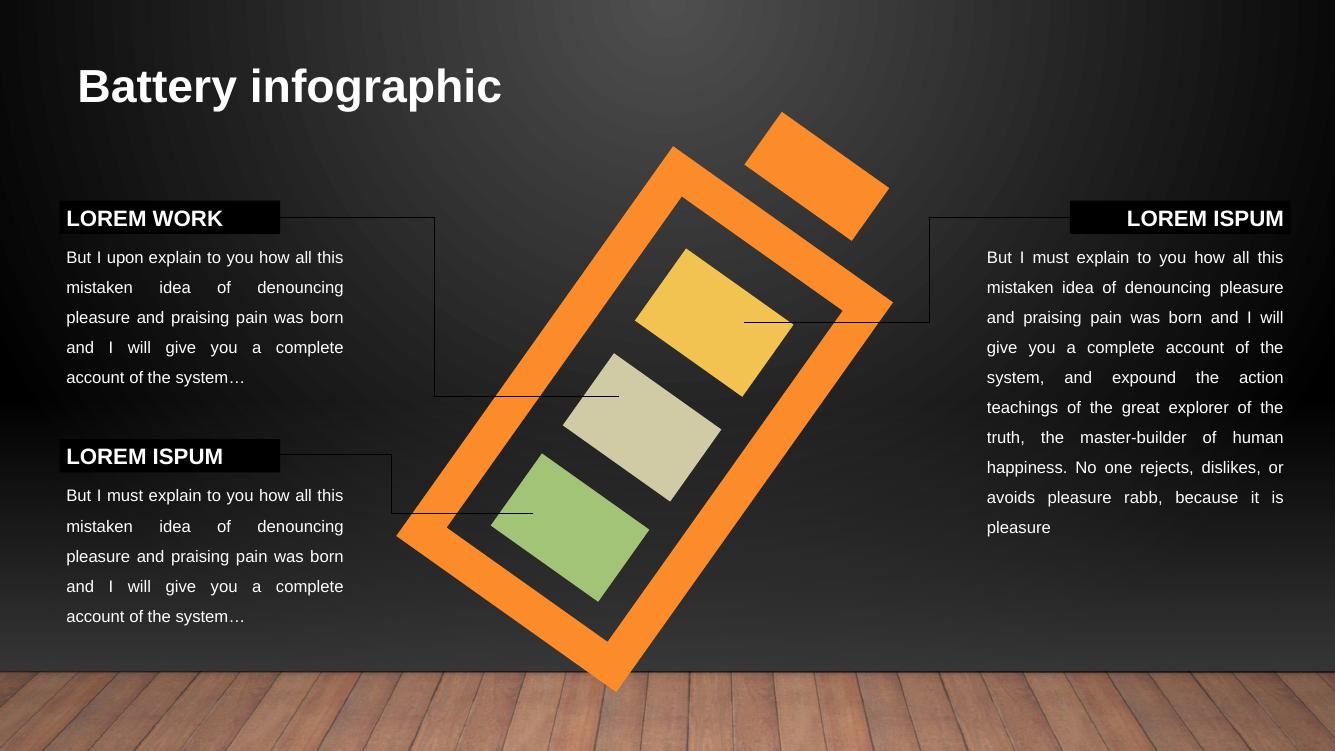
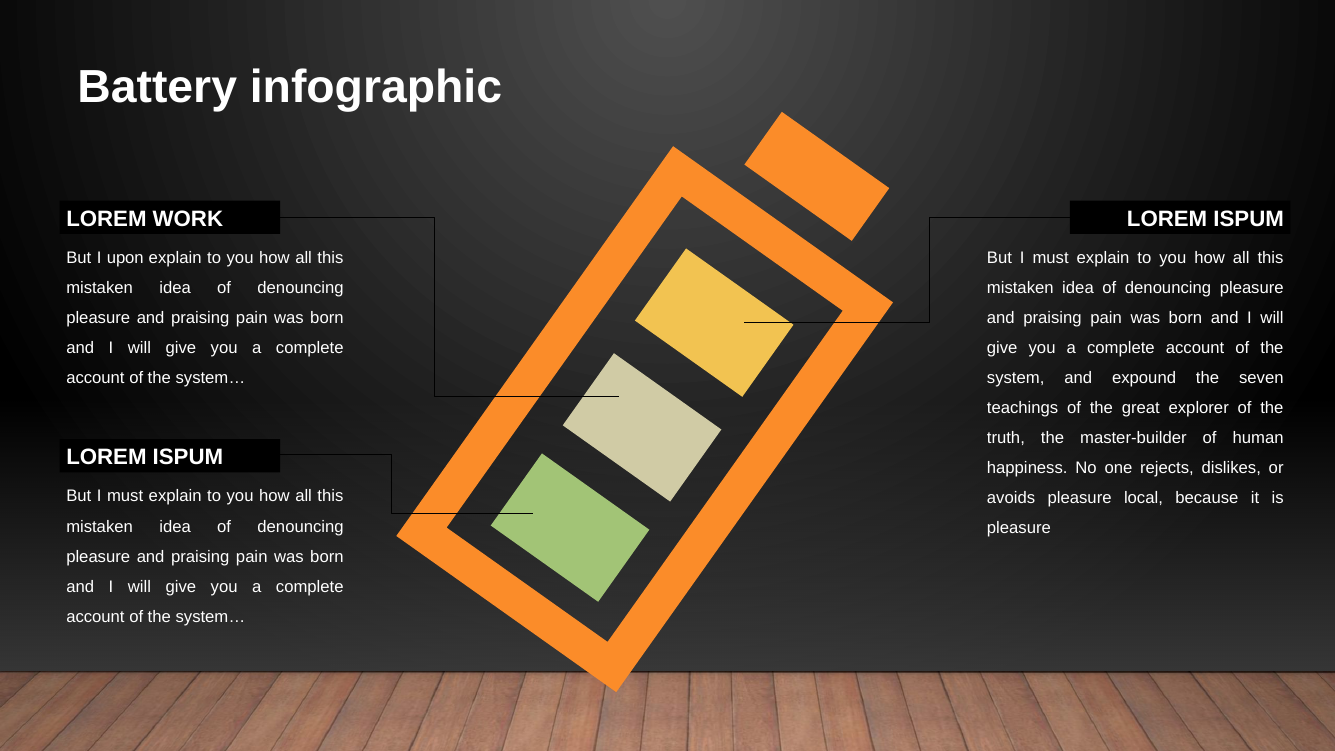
action: action -> seven (1261, 378)
rabb: rabb -> local (1143, 498)
